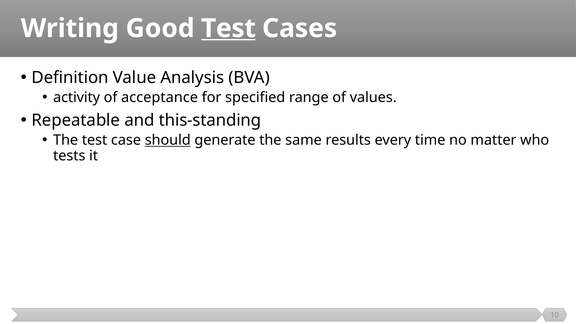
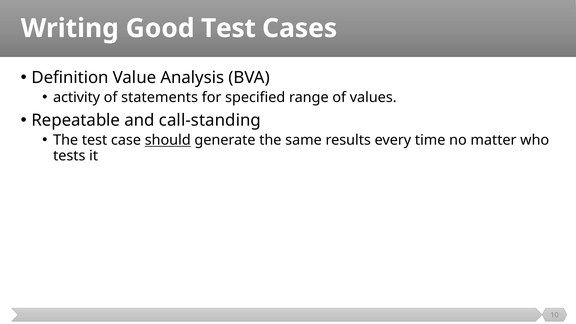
Test underline: present -> none (228, 28)
acceptance: acceptance -> statements (160, 97)
this-standing: this-standing -> call-standing (210, 120)
